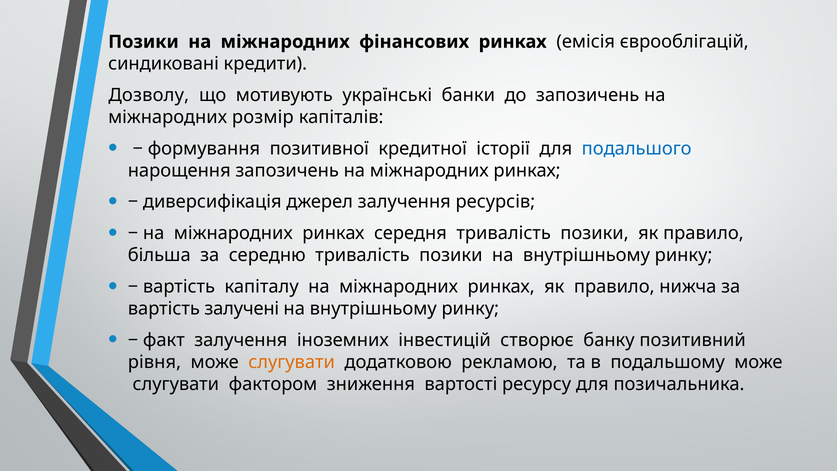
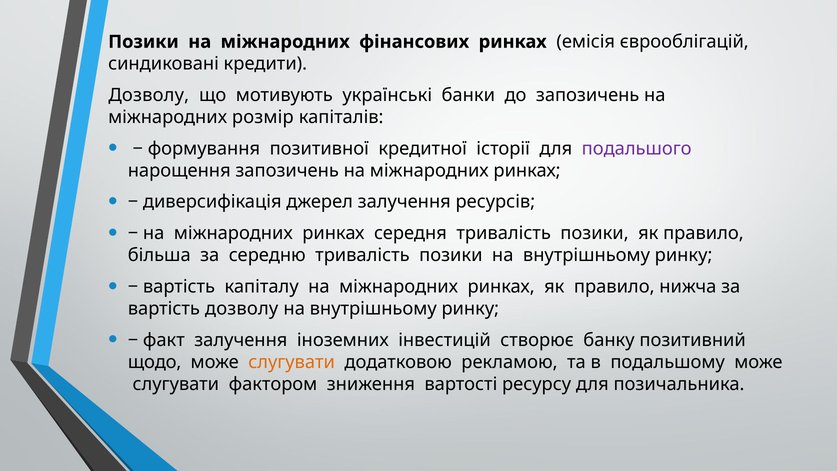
подальшого colour: blue -> purple (637, 148)
вартість залучені: залучені -> дозволу (242, 309)
рівня: рівня -> щодо (155, 362)
